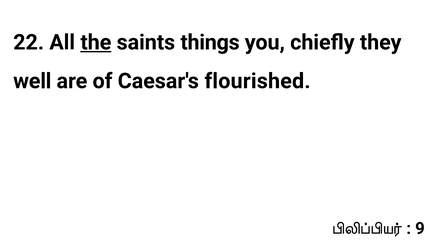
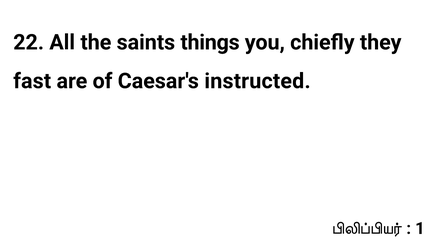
the underline: present -> none (96, 42)
well: well -> fast (32, 81)
flourished: flourished -> instructed (258, 81)
9: 9 -> 1 (420, 228)
